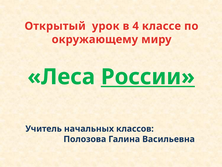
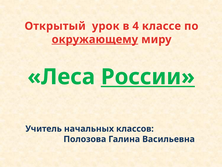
окружающему underline: none -> present (95, 39)
